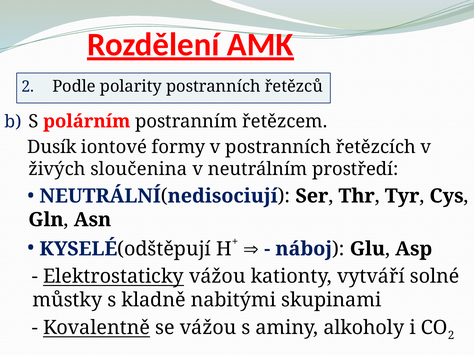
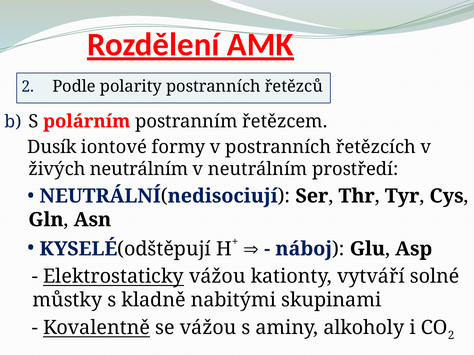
živých sloučenina: sloučenina -> neutrálním (139, 169)
